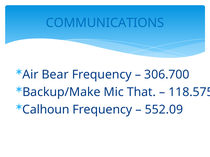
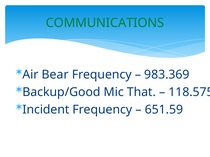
COMMUNICATIONS colour: blue -> green (105, 23)
306.700: 306.700 -> 983.369 (167, 75)
Backup/Make: Backup/Make -> Backup/Good (61, 92)
Calhoun: Calhoun -> Incident (46, 110)
552.09: 552.09 -> 651.59 (164, 110)
